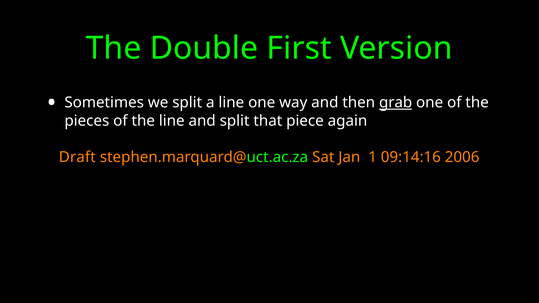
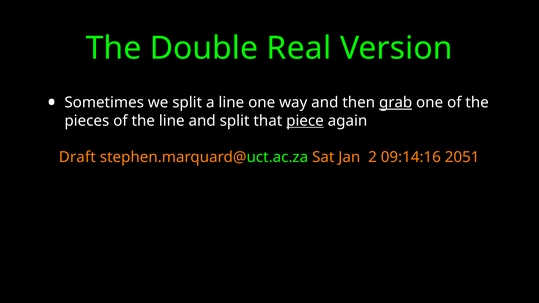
First: First -> Real (299, 48)
piece underline: none -> present (305, 121)
1: 1 -> 2 (373, 157)
2006: 2006 -> 2051 (462, 157)
